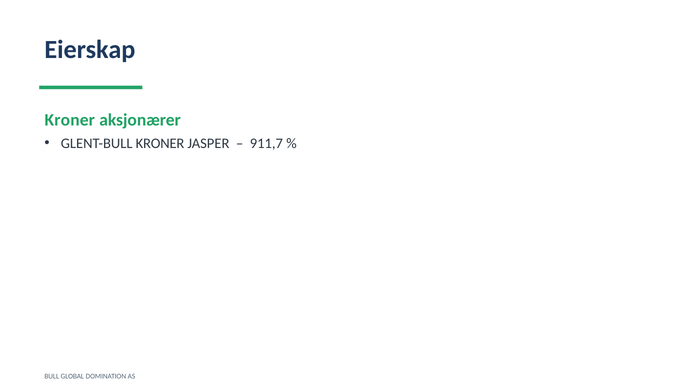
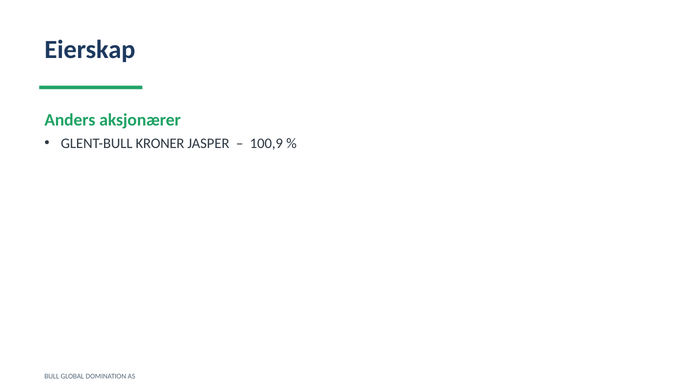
Kroner: Kroner -> Anders (70, 120)
911,7: 911,7 -> 100,9 (266, 144)
